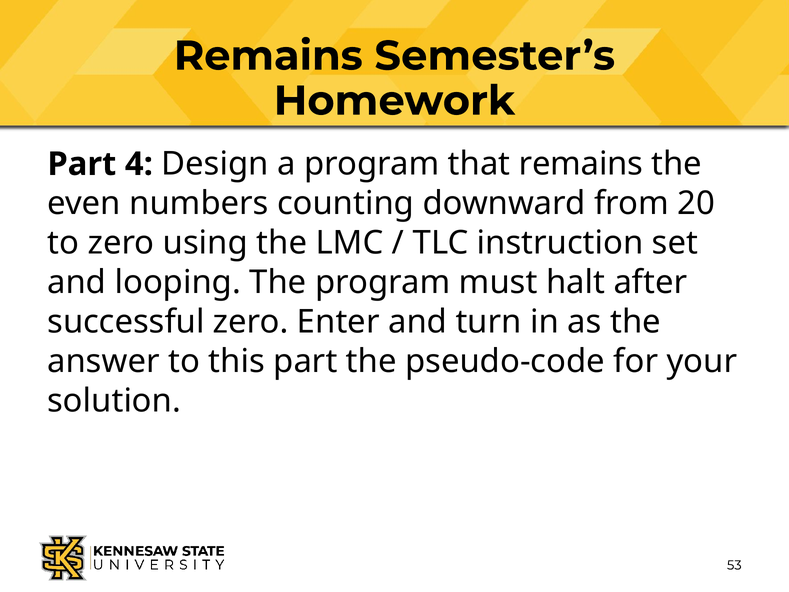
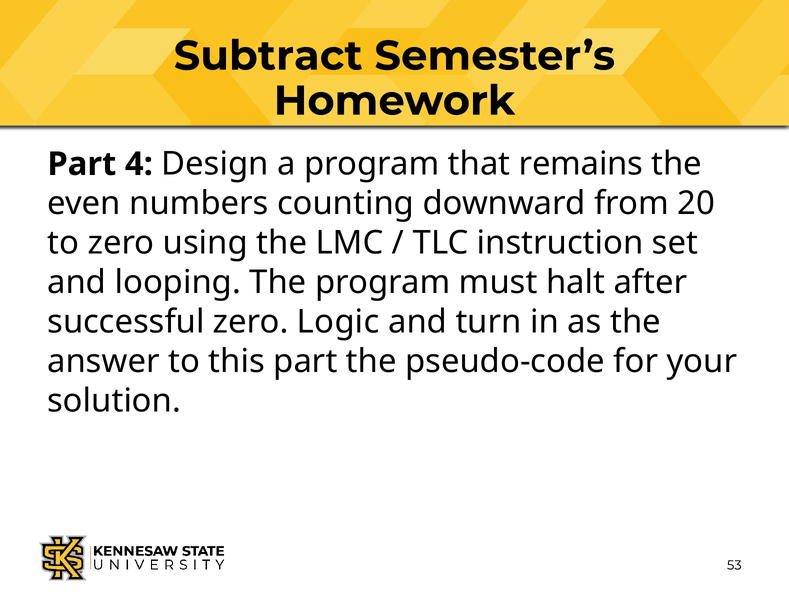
Remains: Remains -> Subtract (268, 56)
Enter: Enter -> Logic (338, 322)
